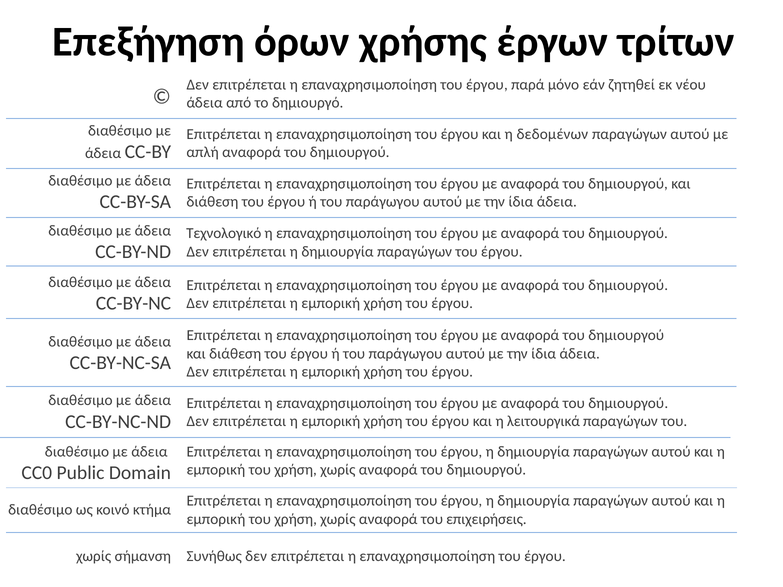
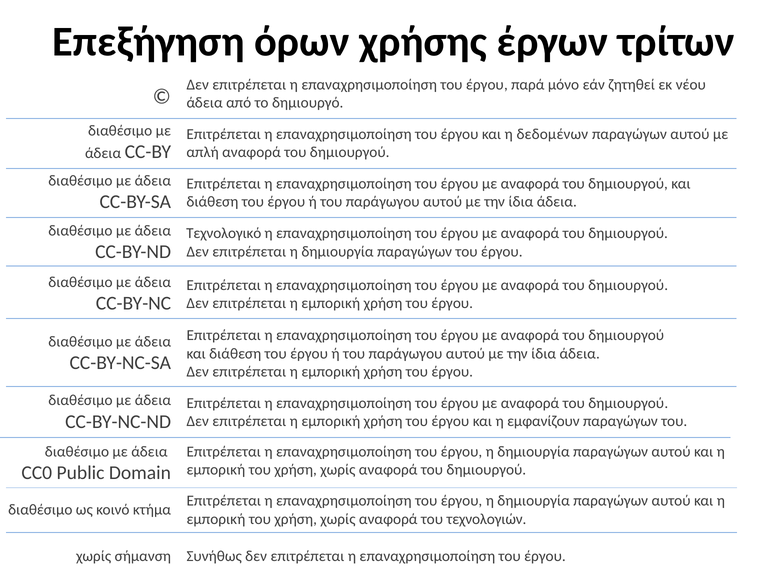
λειτουργικά: λειτουργικά -> εμφανίζουν (543, 421)
επιχειρήσεις: επιχειρήσεις -> τεχνολογιών (486, 519)
